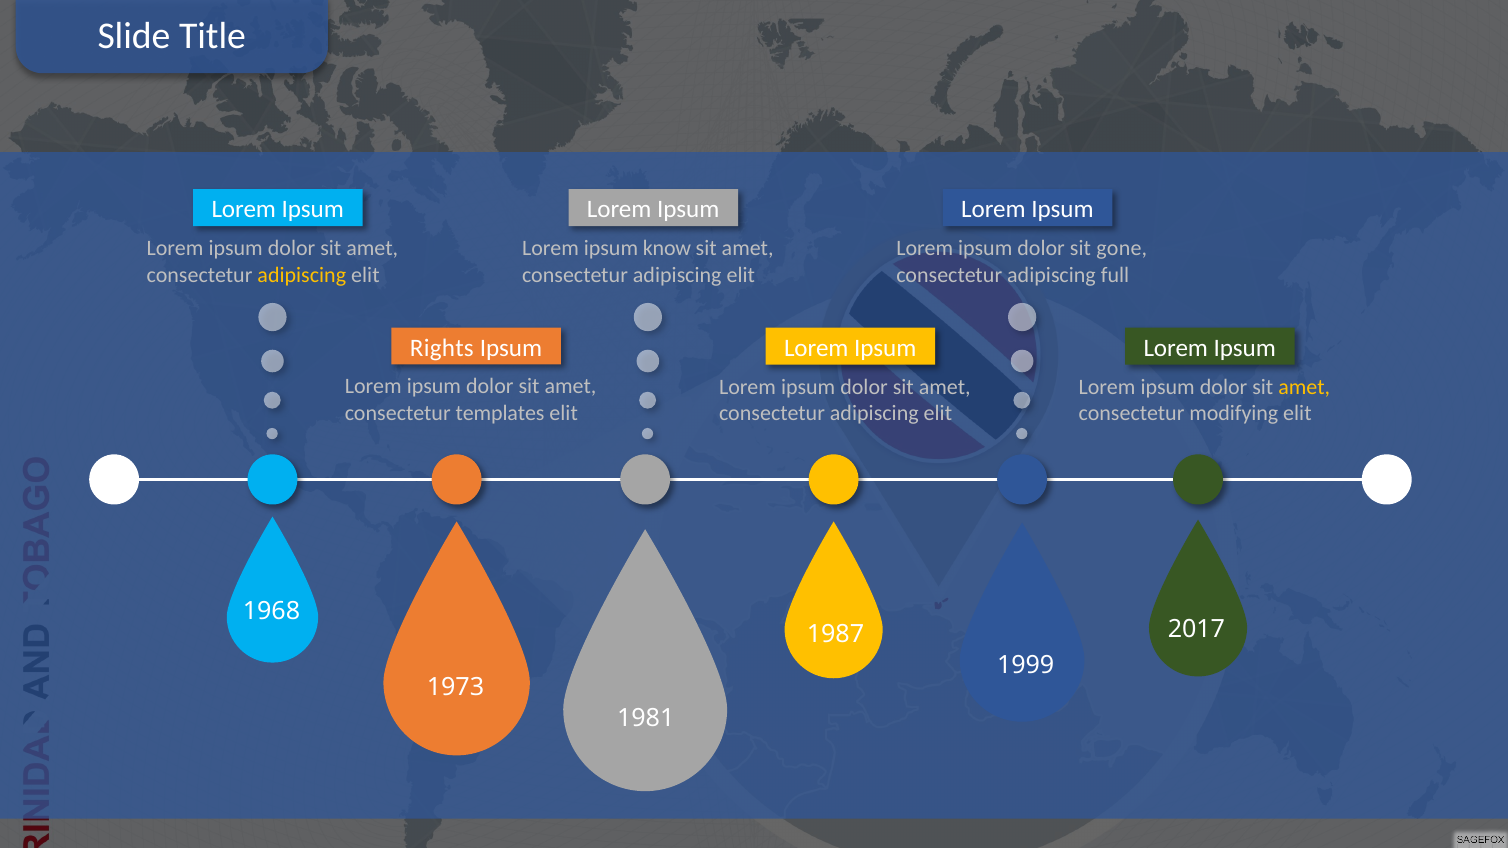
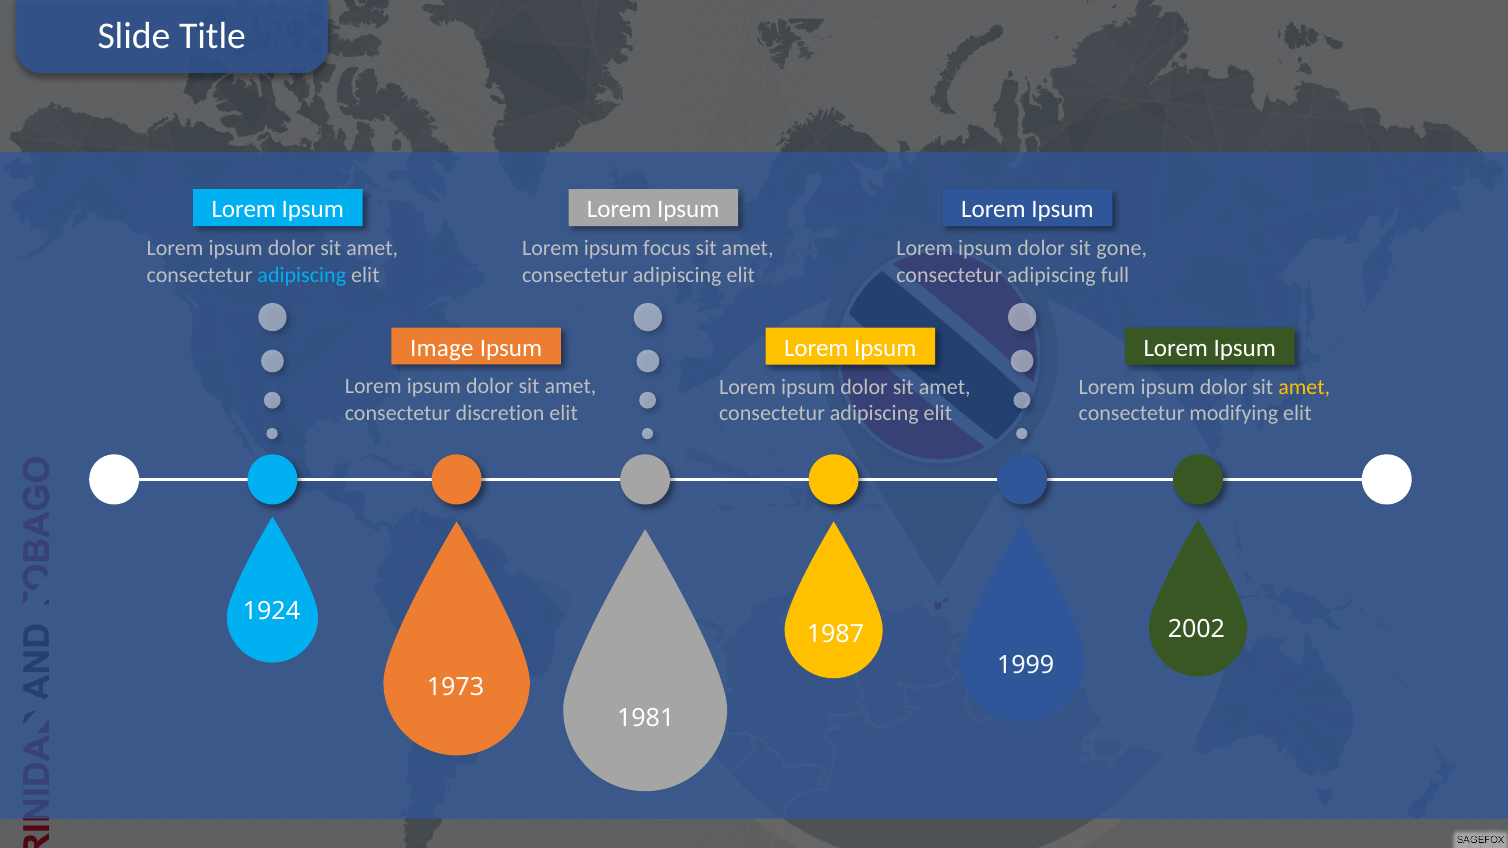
know: know -> focus (667, 248)
adipiscing colour: yellow -> light blue (302, 275)
Rights: Rights -> Image (442, 348)
templates: templates -> discretion (500, 413)
1968: 1968 -> 1924 (271, 612)
2017: 2017 -> 2002 (1196, 630)
